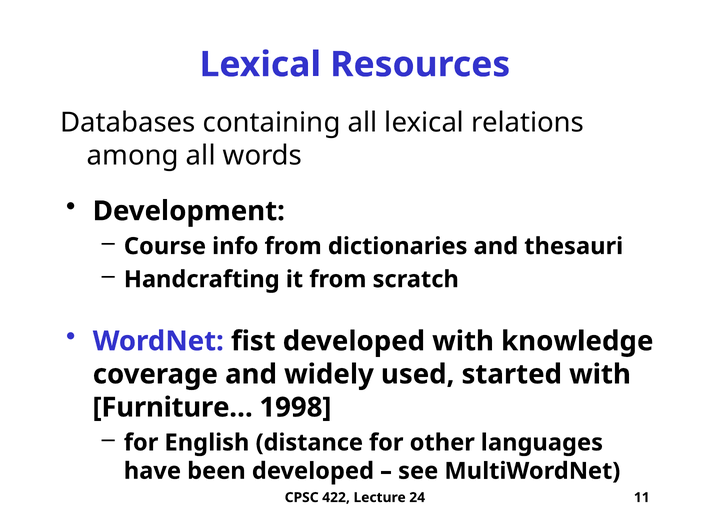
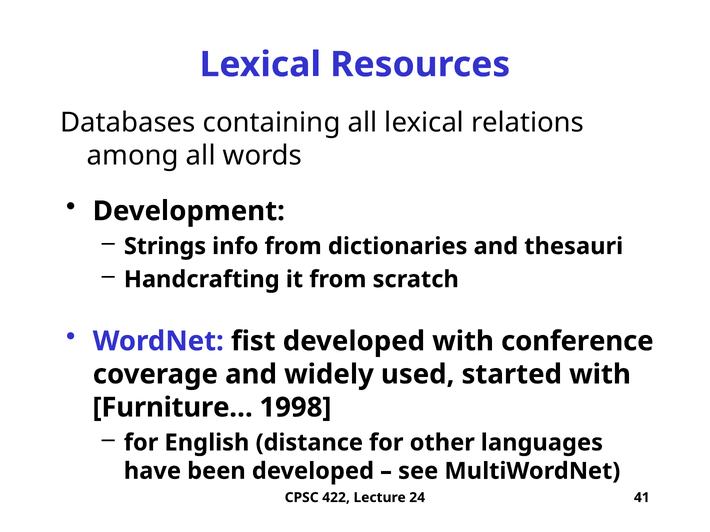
Course: Course -> Strings (165, 247)
knowledge: knowledge -> conference (577, 341)
11: 11 -> 41 (642, 498)
